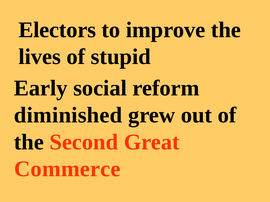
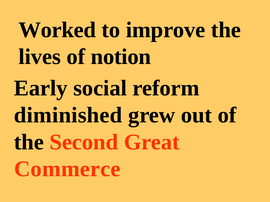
Electors: Electors -> Worked (57, 30)
stupid: stupid -> notion (121, 57)
